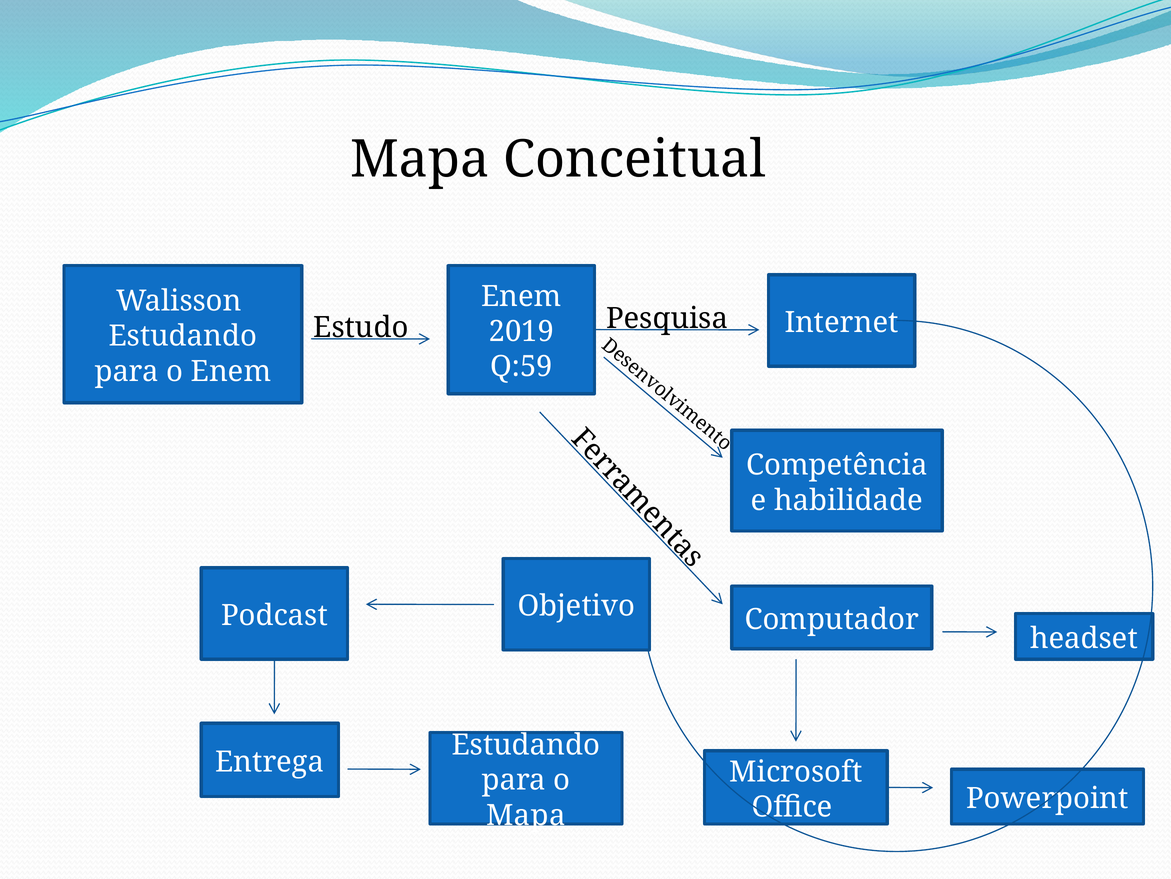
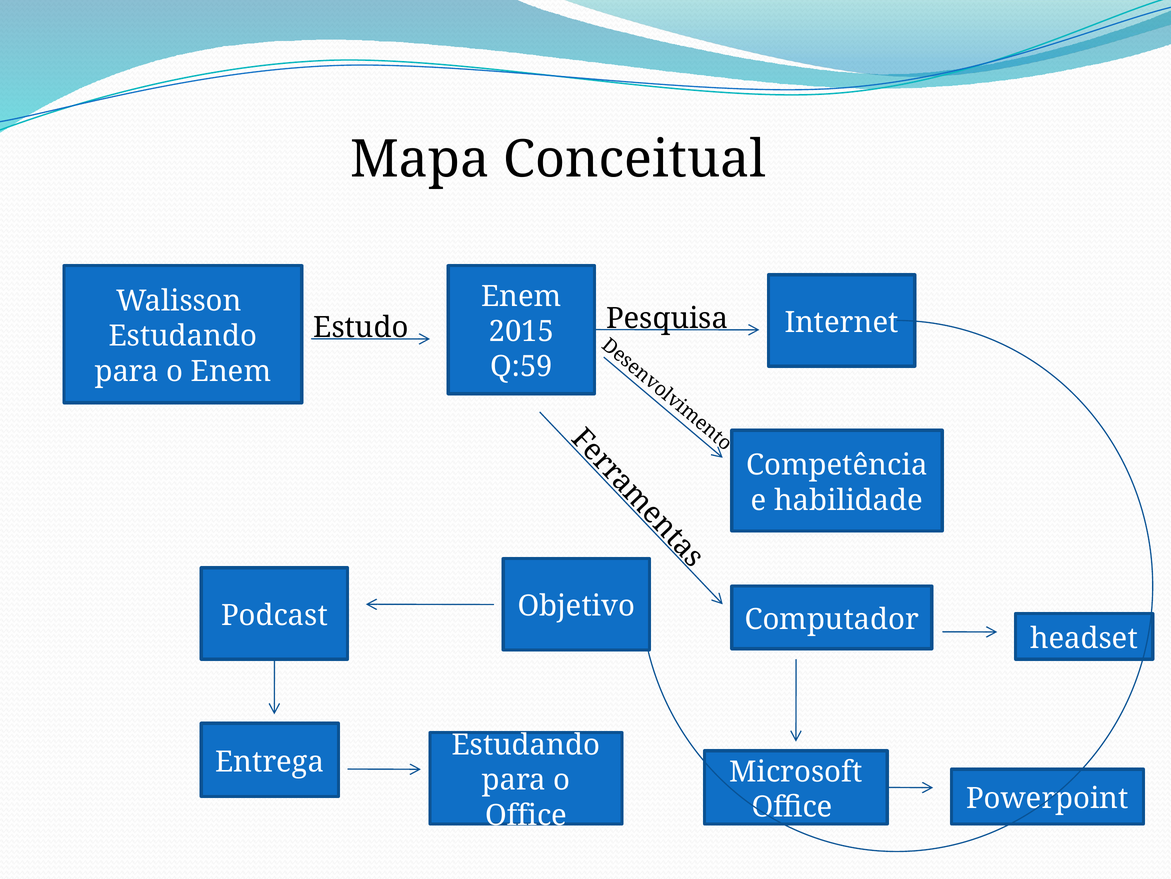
2019: 2019 -> 2015 (521, 331)
Mapa: Mapa -> Office (526, 815)
